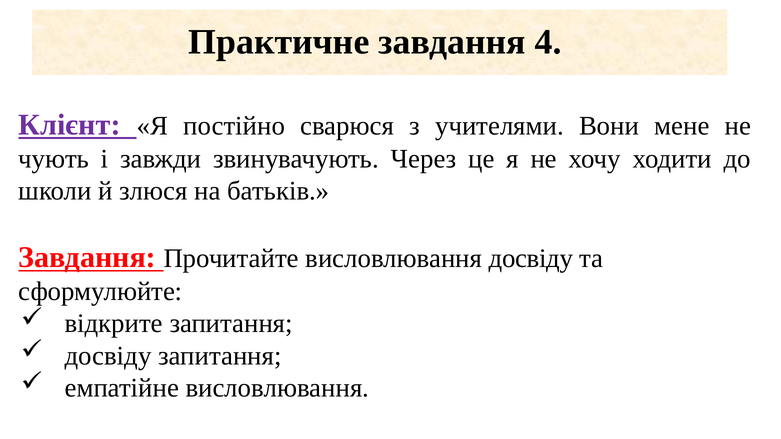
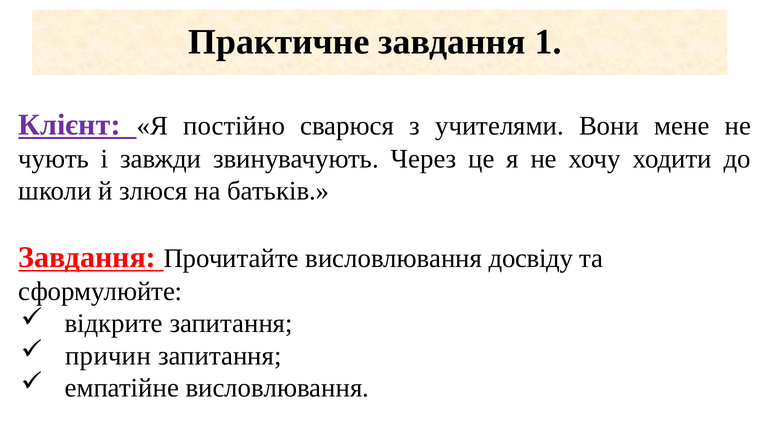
4: 4 -> 1 (548, 42)
досвіду: досвіду -> причин (108, 356)
